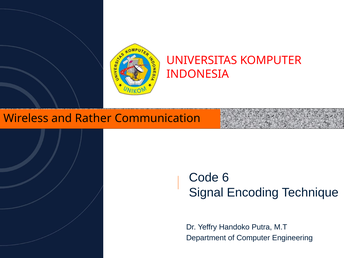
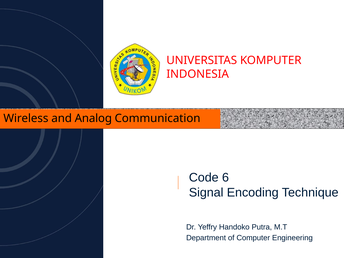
Rather: Rather -> Analog (93, 118)
